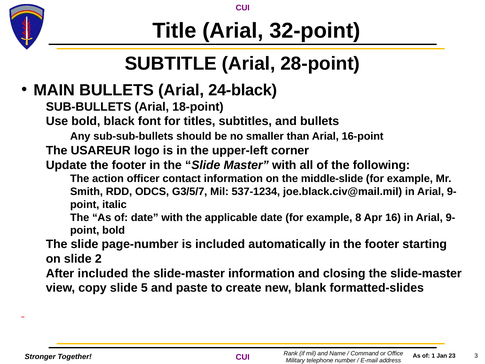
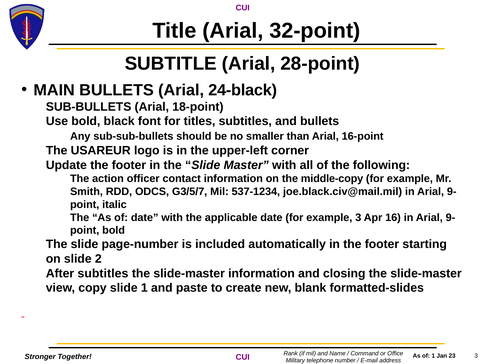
middle-slide: middle-slide -> middle-copy (332, 179)
example 8: 8 -> 3 (358, 217)
After included: included -> subtitles (103, 273)
slide 5: 5 -> 1 (144, 288)
